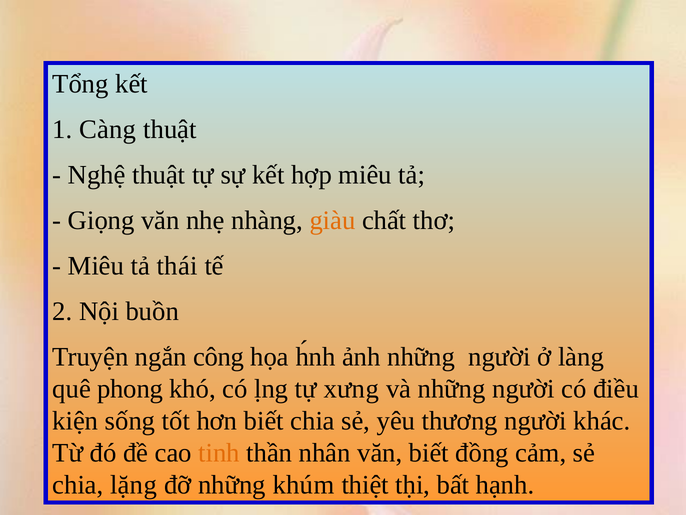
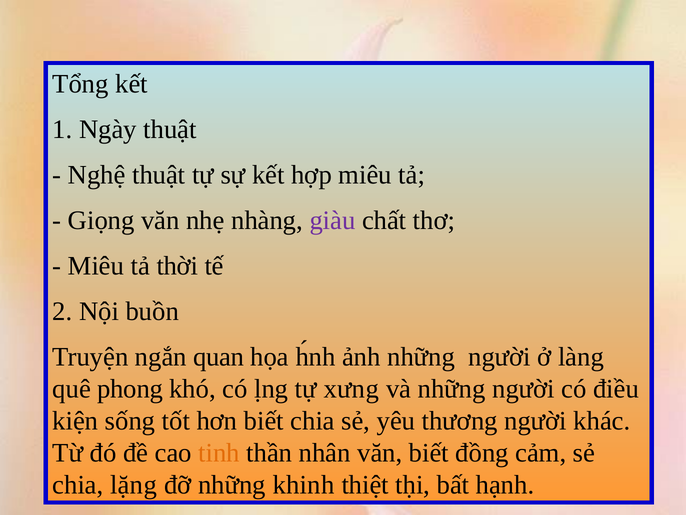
Càng: Càng -> Ngày (108, 129)
giàu colour: orange -> purple (333, 220)
thái: thái -> thời (177, 266)
công: công -> quan (219, 356)
khúm: khúm -> khinh (303, 484)
